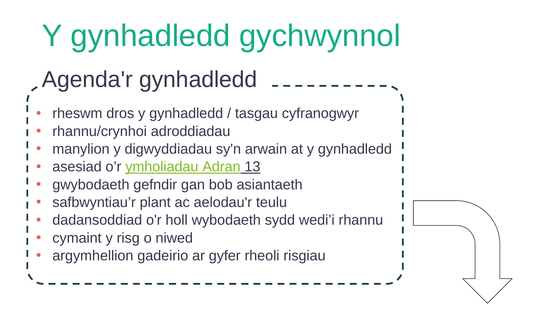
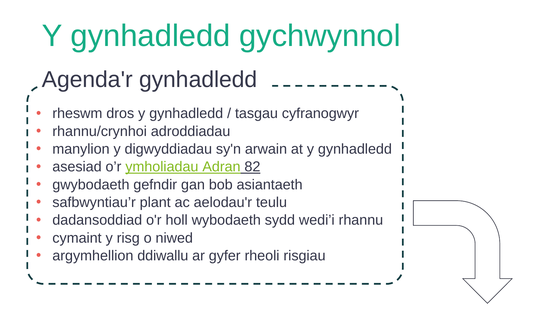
13: 13 -> 82 (252, 167)
gadeirio: gadeirio -> ddiwallu (163, 255)
